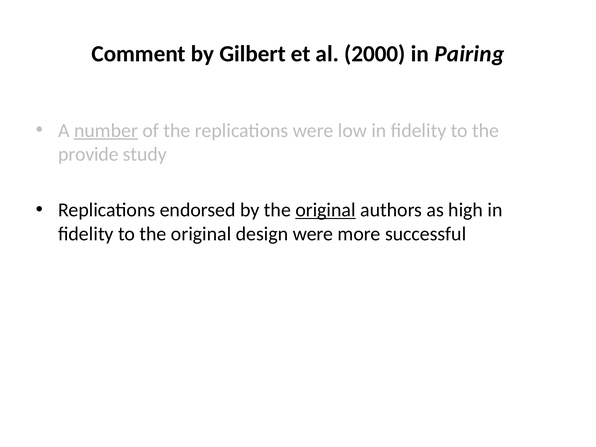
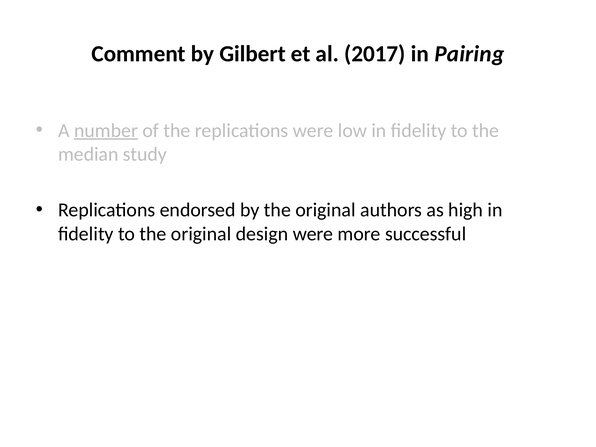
2000: 2000 -> 2017 (375, 54)
provide: provide -> median (88, 154)
original underline: present -> none (326, 210)
